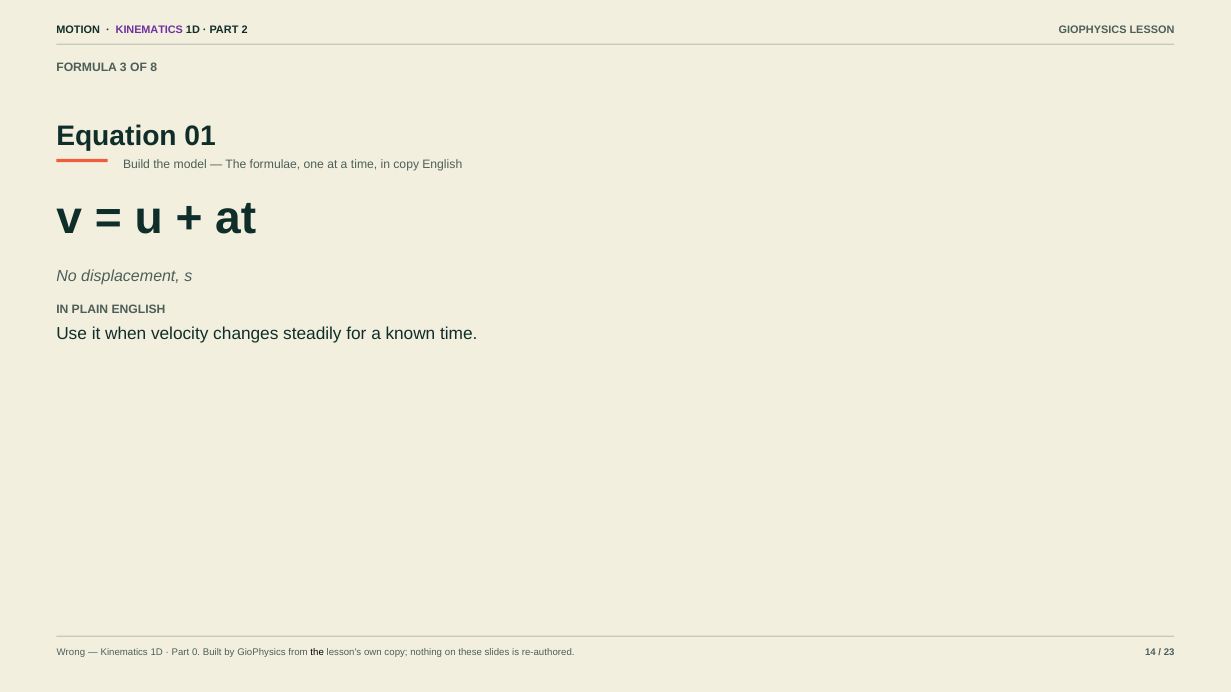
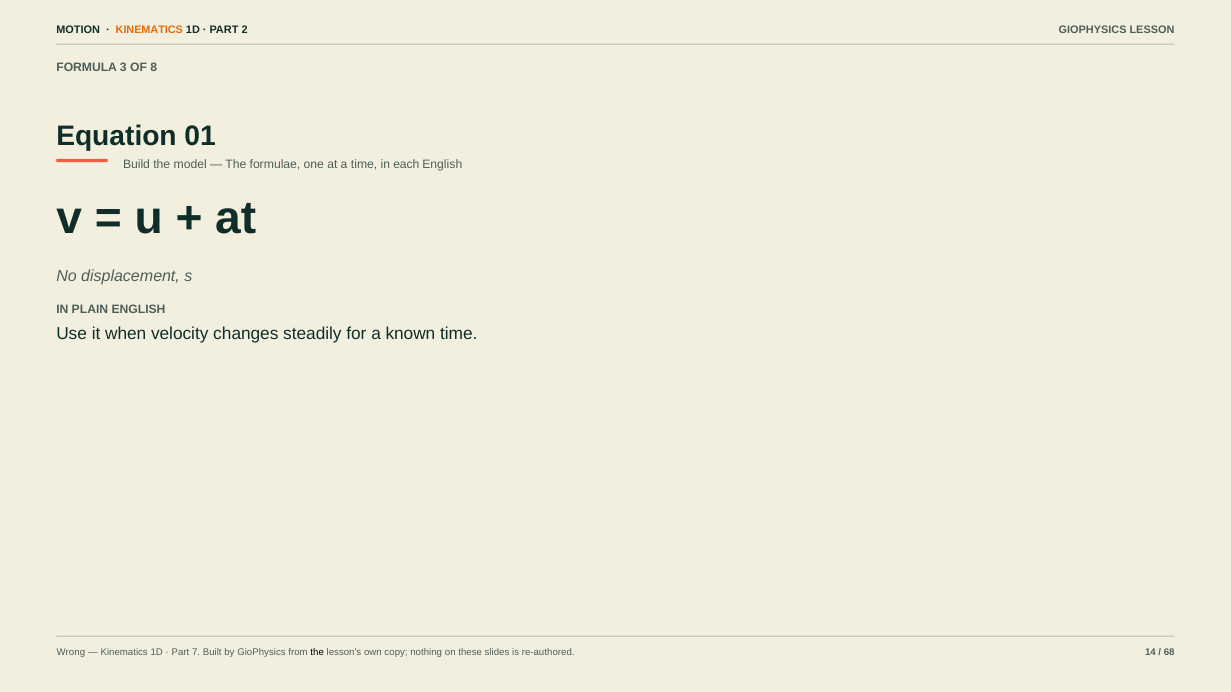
KINEMATICS colour: purple -> orange (149, 30)
in copy: copy -> each (406, 165)
0: 0 -> 7 (196, 653)
23: 23 -> 68 (1169, 653)
